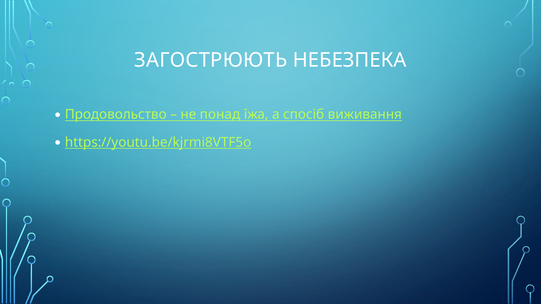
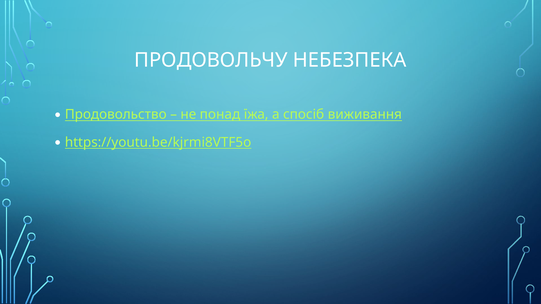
ЗАГОСТРЮЮТЬ: ЗАГОСТРЮЮТЬ -> ПРОДОВОЛЬЧУ (211, 60)
